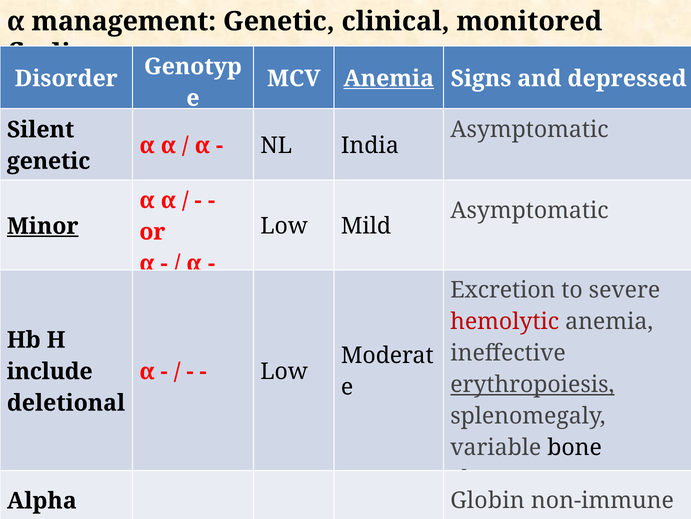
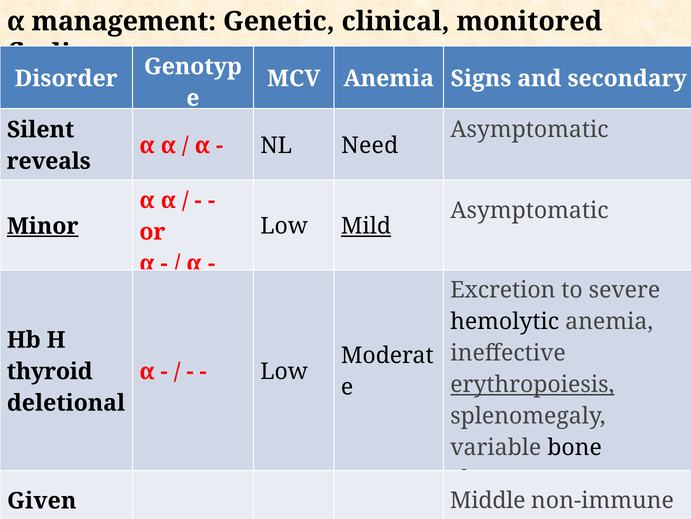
Anemia underline: present -> none (389, 78)
depressed: depressed -> secondary (627, 78)
India: India -> Need (370, 145)
genetic: genetic -> reveals (49, 161)
Mild underline: none -> present (366, 226)
hemolytic colour: red -> black (505, 321)
include: include -> thyroid (50, 371)
Alpha: Alpha -> Given (42, 500)
Globin: Globin -> Middle (488, 500)
